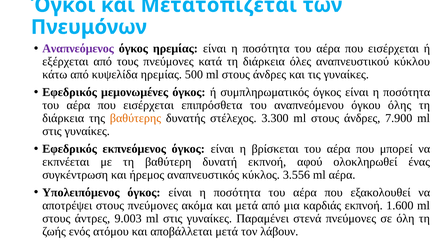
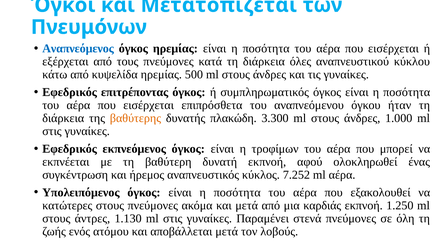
Αναπνεόμενος colour: purple -> blue (78, 49)
μεμονωμένες: μεμονωμένες -> επιτρέποντας (135, 92)
όλης: όλης -> ήταν (400, 105)
στέλεχος: στέλεχος -> πλακώδη (233, 118)
7.900: 7.900 -> 1.000 (399, 118)
βρίσκεται: βρίσκεται -> τροφίμων (275, 149)
3.556: 3.556 -> 7.252 (296, 175)
αποτρέψει: αποτρέψει -> κατώτερες (67, 206)
1.600: 1.600 -> 1.250 (400, 206)
9.003: 9.003 -> 1.130 (128, 219)
λάβουν: λάβουν -> λοβούς (279, 232)
